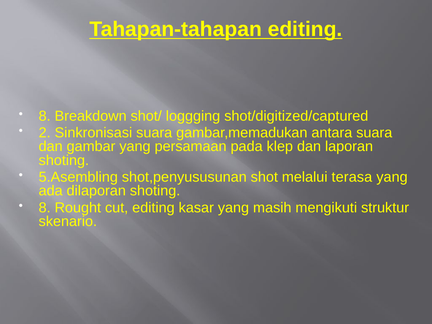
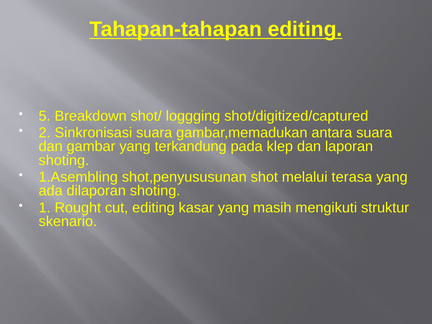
8: 8 -> 5 (45, 116)
persamaan: persamaan -> terkandung (191, 147)
5.Asembling: 5.Asembling -> 1.Asembling (78, 177)
8: 8 -> 1 (45, 208)
